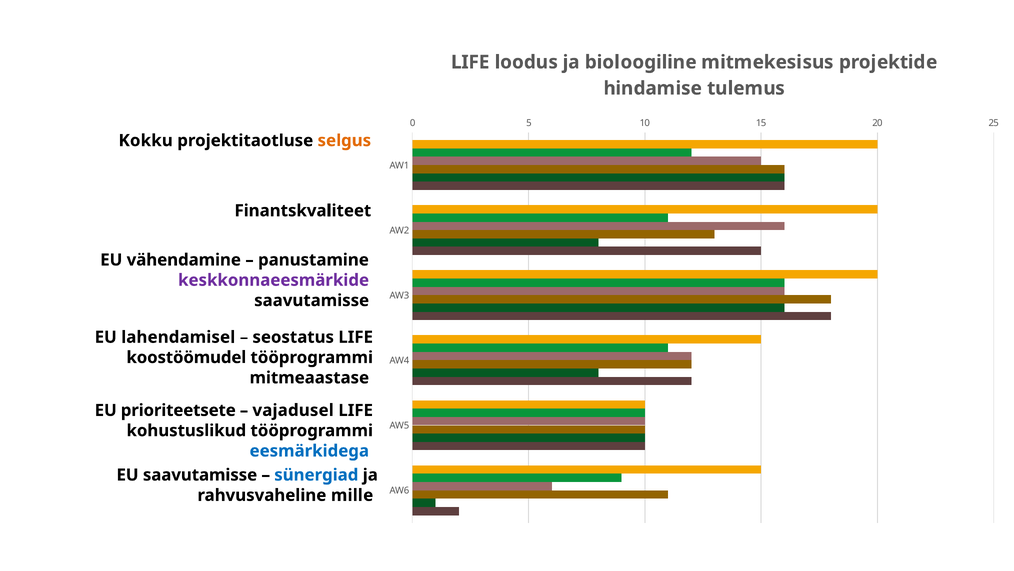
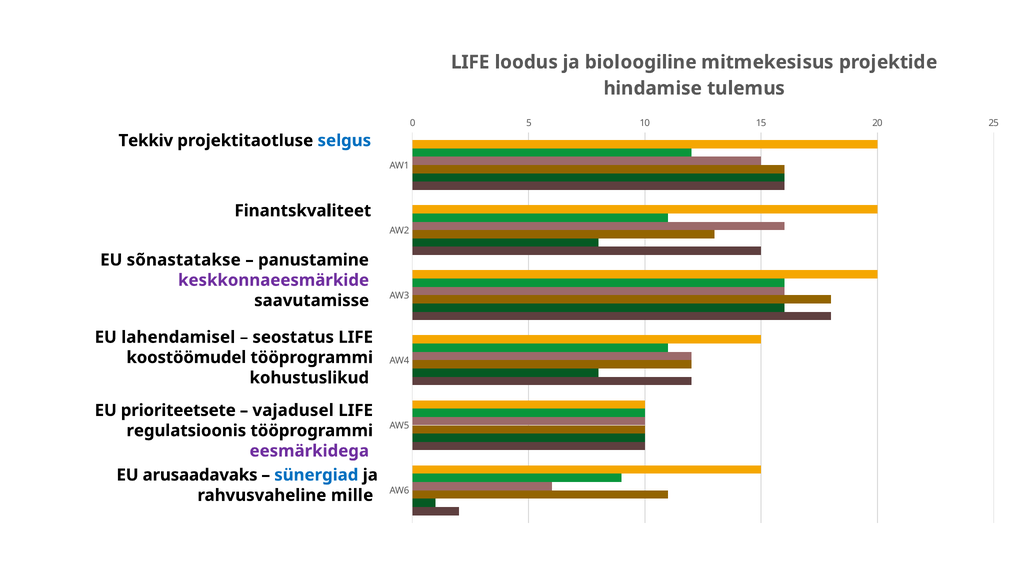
Kokku: Kokku -> Tekkiv (146, 140)
selgus colour: orange -> blue (344, 140)
vähendamine: vähendamine -> sõnastatakse (184, 260)
mitmeaastase: mitmeaastase -> kohustuslikud (309, 377)
kohustuslikud: kohustuslikud -> regulatsioonis (186, 430)
eesmärkidega colour: blue -> purple (309, 450)
EU saavutamisse: saavutamisse -> arusaadavaks (200, 474)
